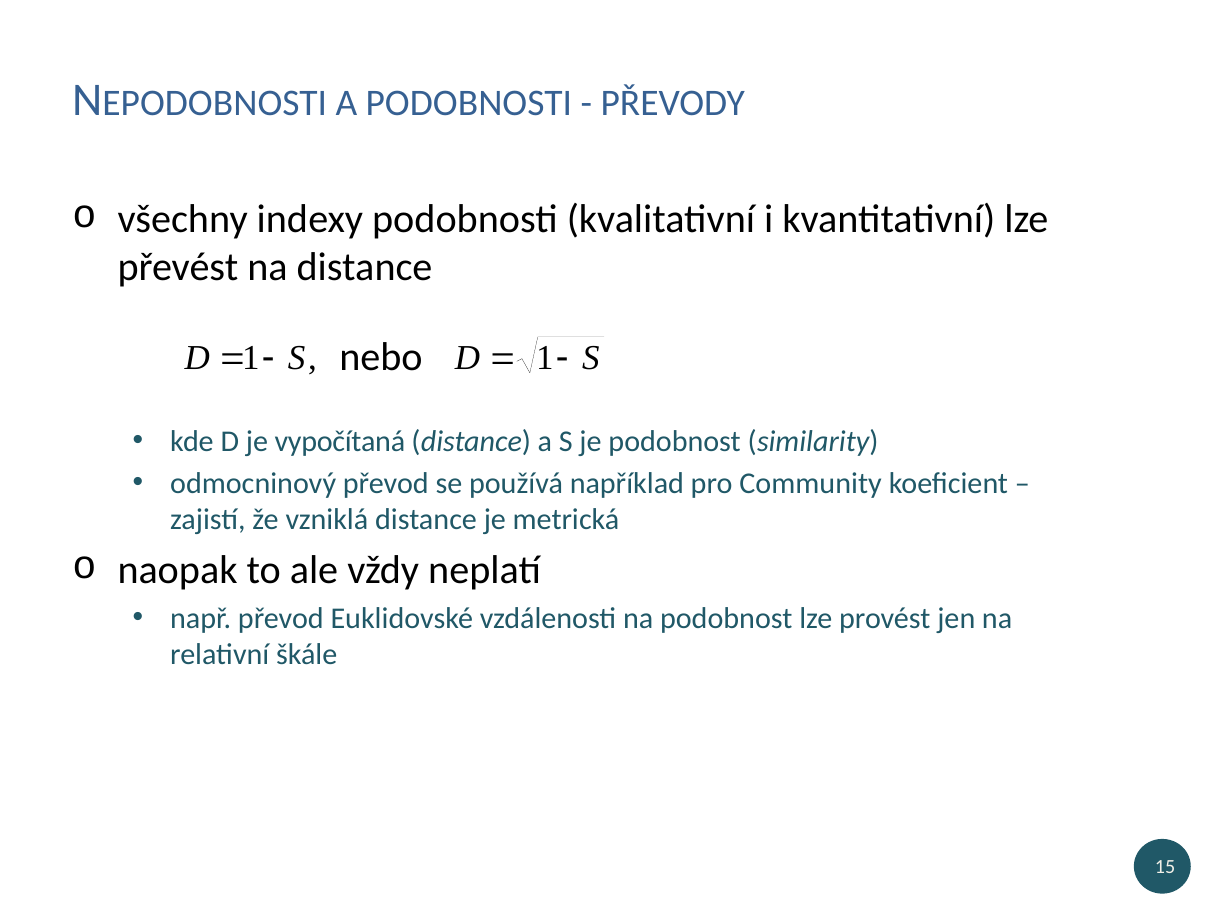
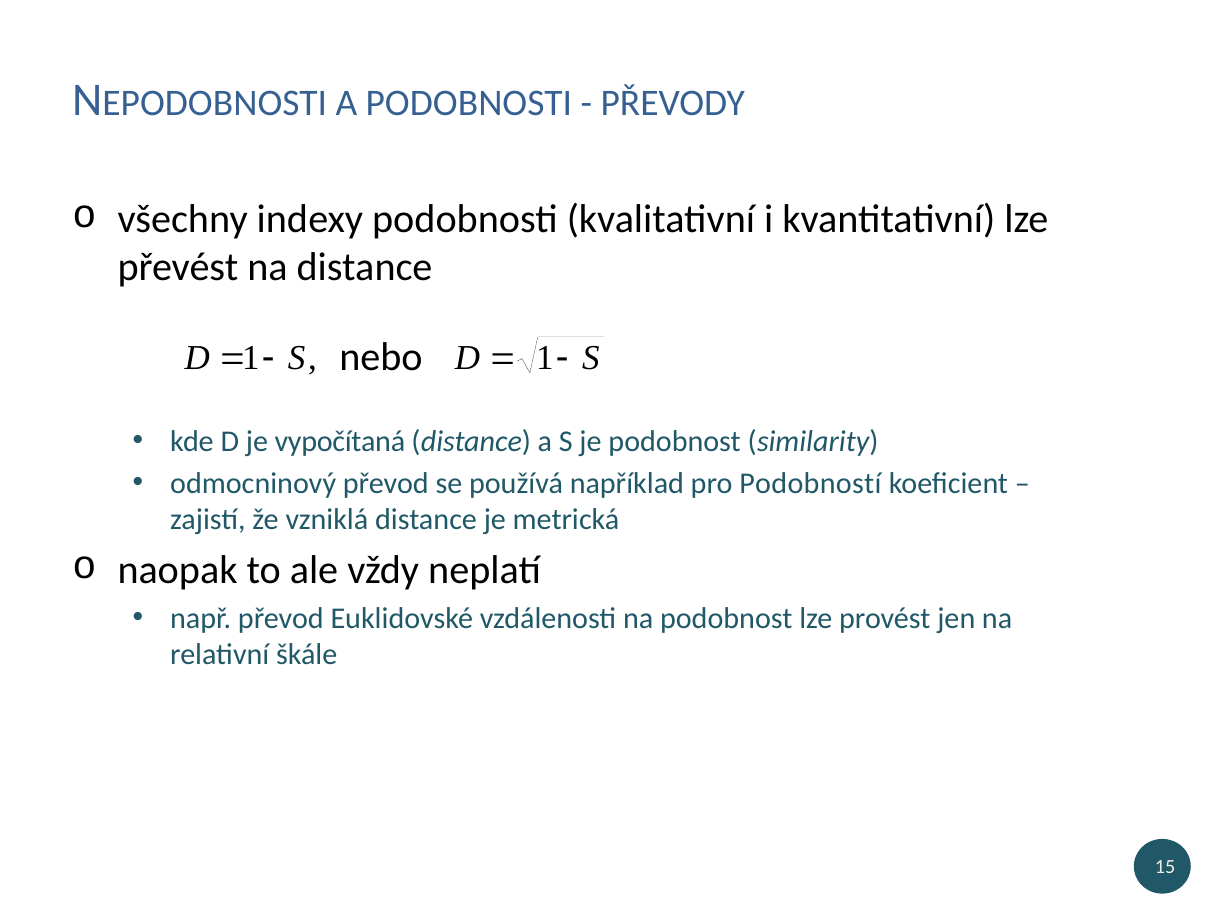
Community: Community -> Podobností (810, 483)
